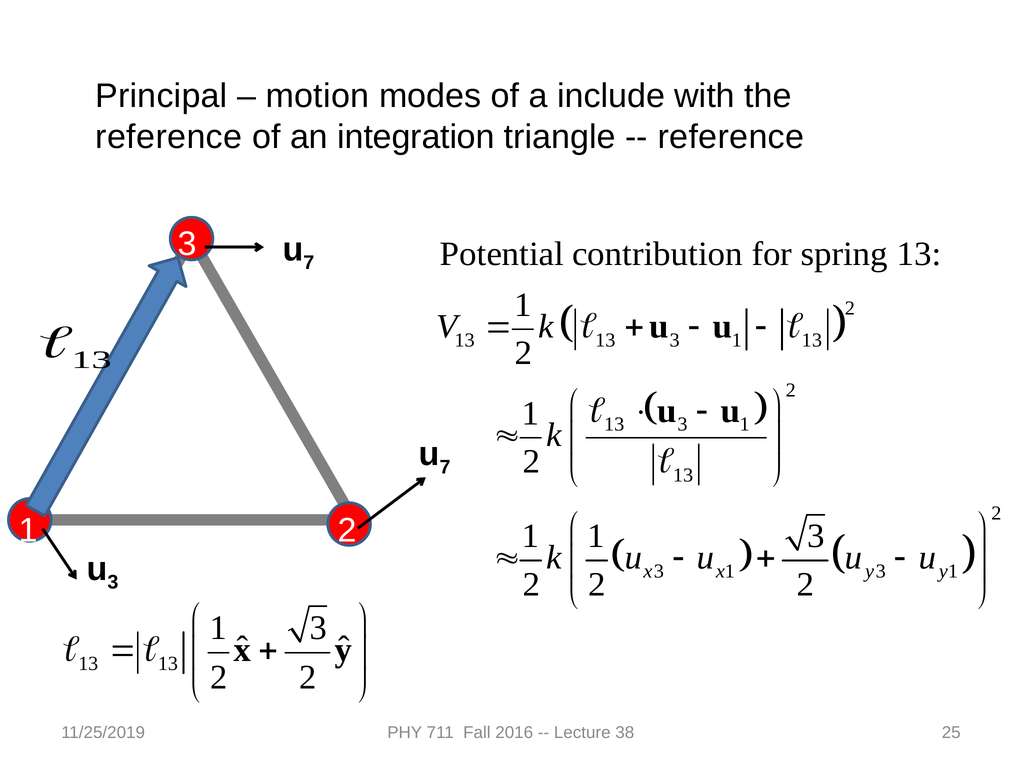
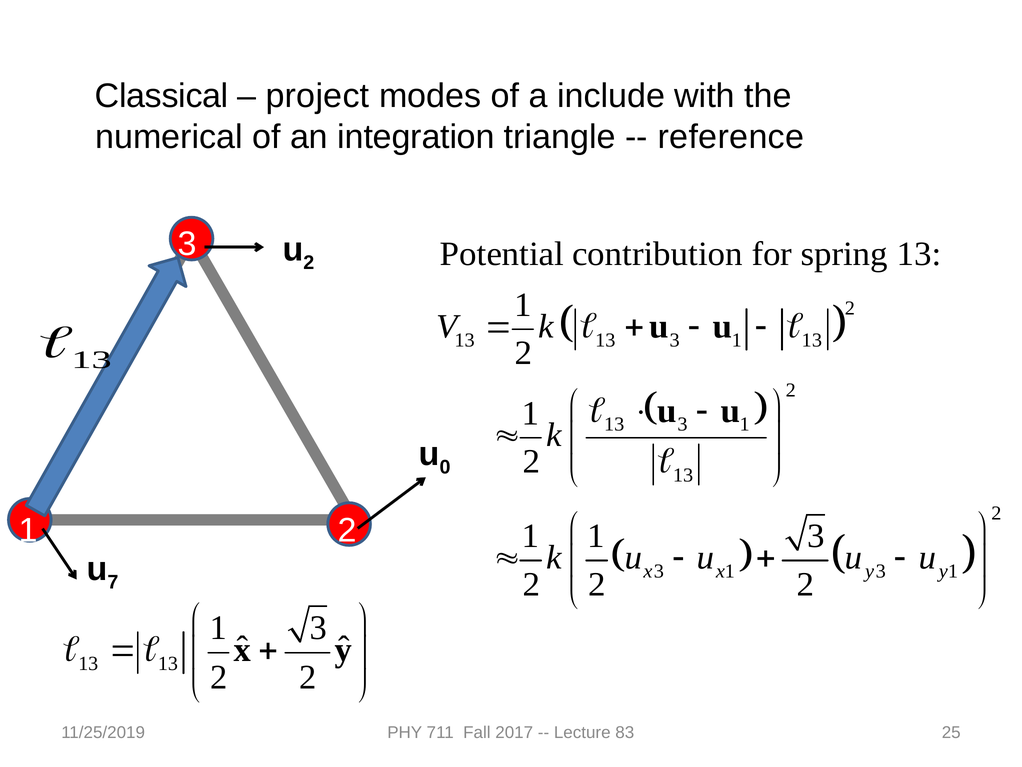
Principal: Principal -> Classical (162, 96)
motion: motion -> project (317, 96)
reference: reference -> numerical (169, 137)
7: 7 -> 2 (309, 262)
7: 7 -> 0 (445, 467)
3: 3 -> 7 (113, 582)
2016: 2016 -> 2017 (514, 732)
38: 38 -> 83 (625, 732)
